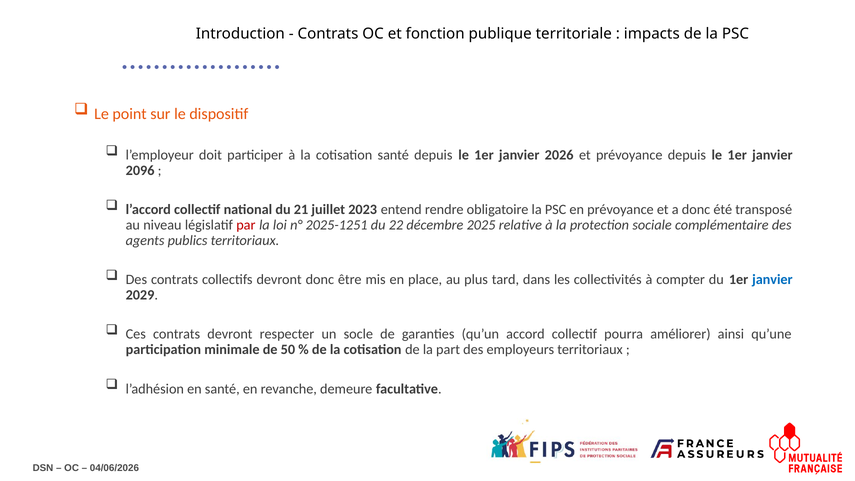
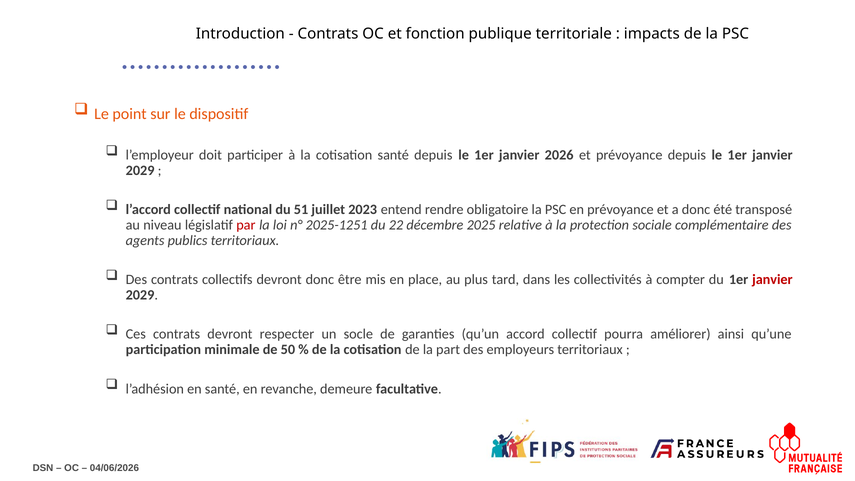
2096: 2096 -> 2029 (140, 171)
21: 21 -> 51 (301, 210)
janvier colour: blue -> red (772, 280)
